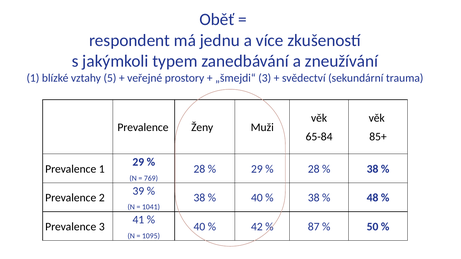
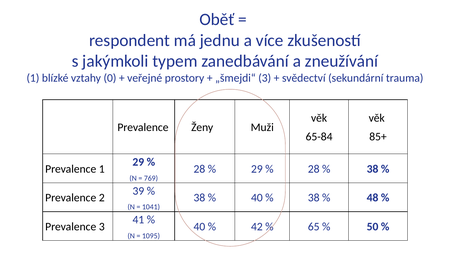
5: 5 -> 0 (110, 78)
87: 87 -> 65 (314, 227)
